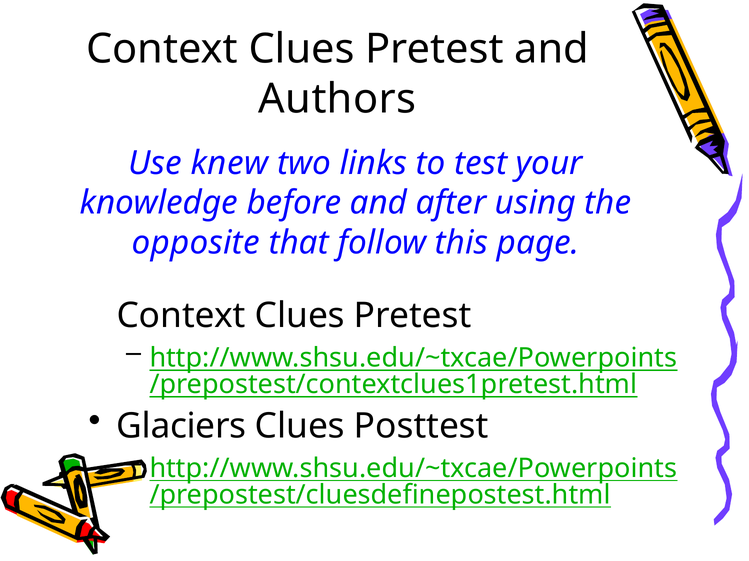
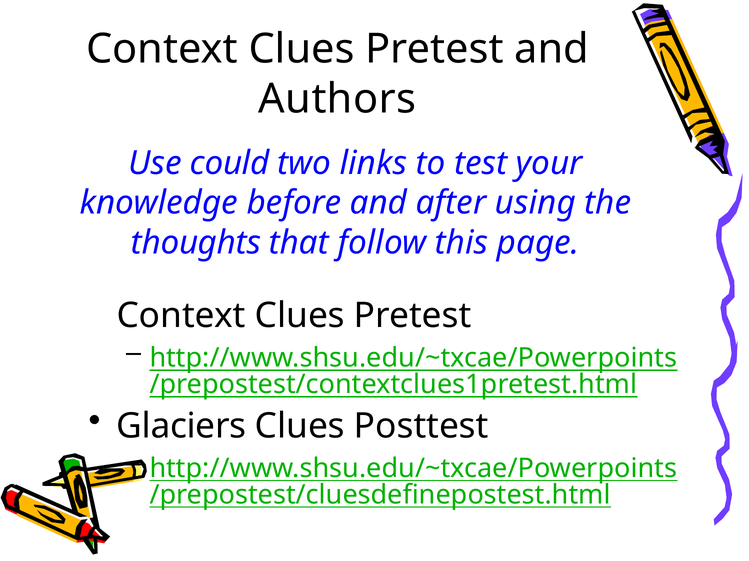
knew: knew -> could (230, 163)
opposite: opposite -> thoughts (196, 243)
